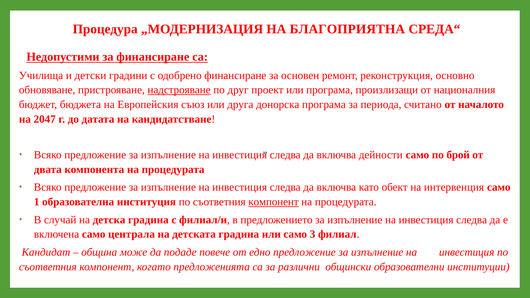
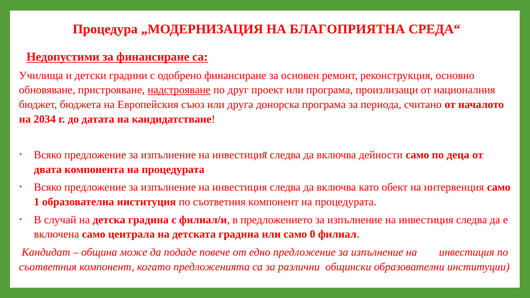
2047: 2047 -> 2034 (45, 119)
брой: брой -> деца (458, 155)
компонент underline: present -> none (273, 202)
3: 3 -> 0 (313, 234)
